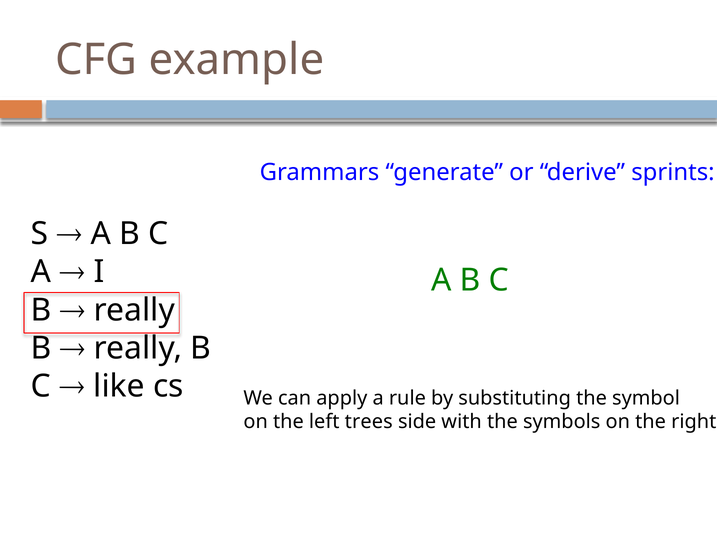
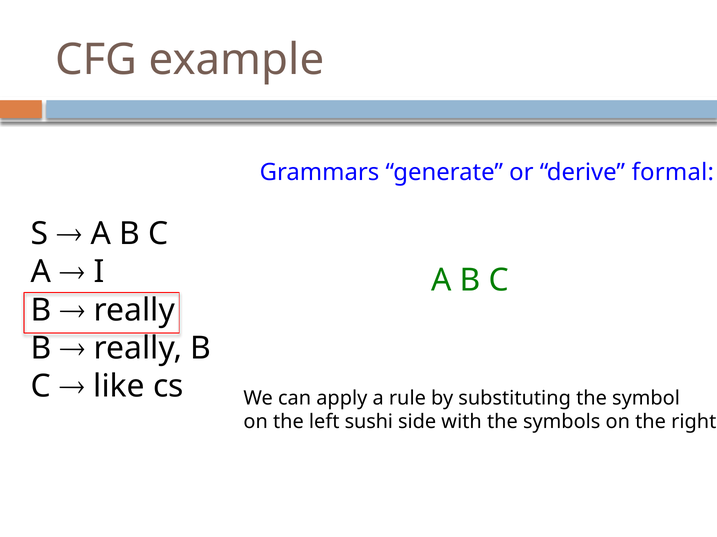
sprints: sprints -> formal (673, 172)
trees: trees -> sushi (369, 422)
